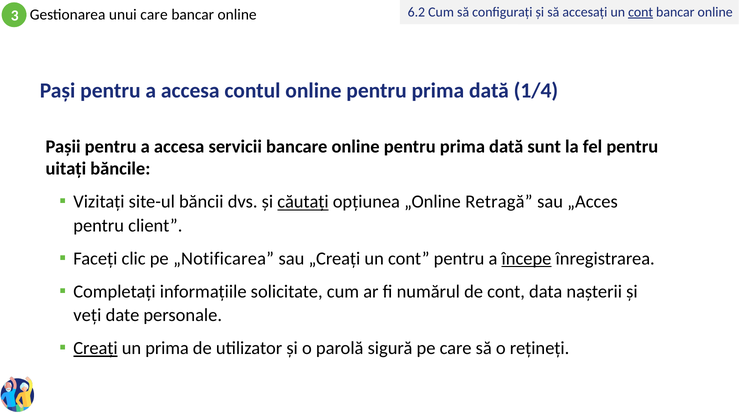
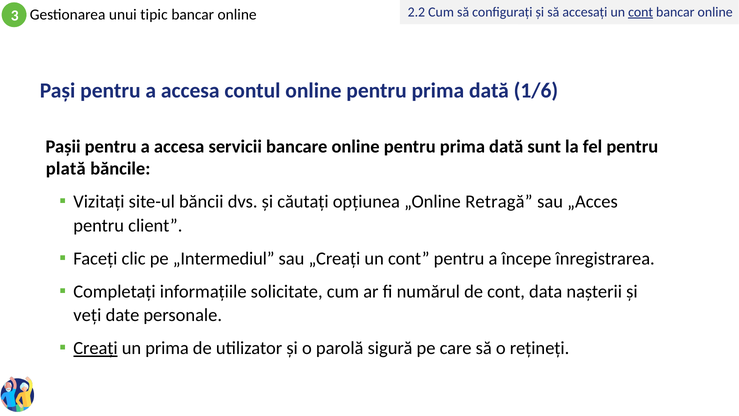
6.2: 6.2 -> 2.2 (416, 12)
care: care -> tipic (154, 15)
1/4: 1/4 -> 1/6 (536, 91)
uitați: uitați -> plată (66, 169)
căutați underline: present -> none (303, 202)
„Notificarea: „Notificarea -> „Intermediul (224, 258)
începe underline: present -> none (527, 258)
